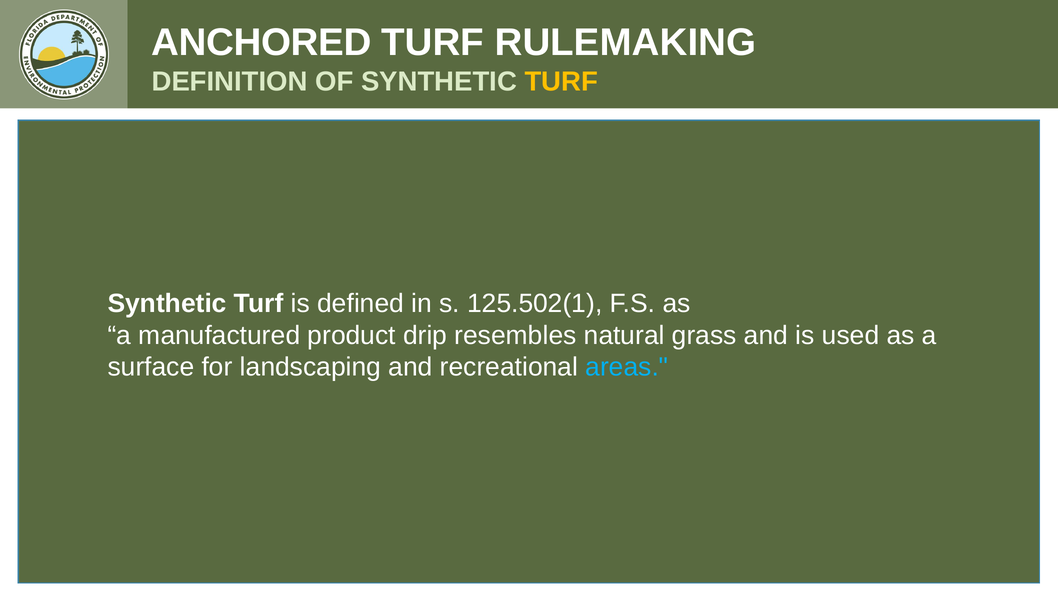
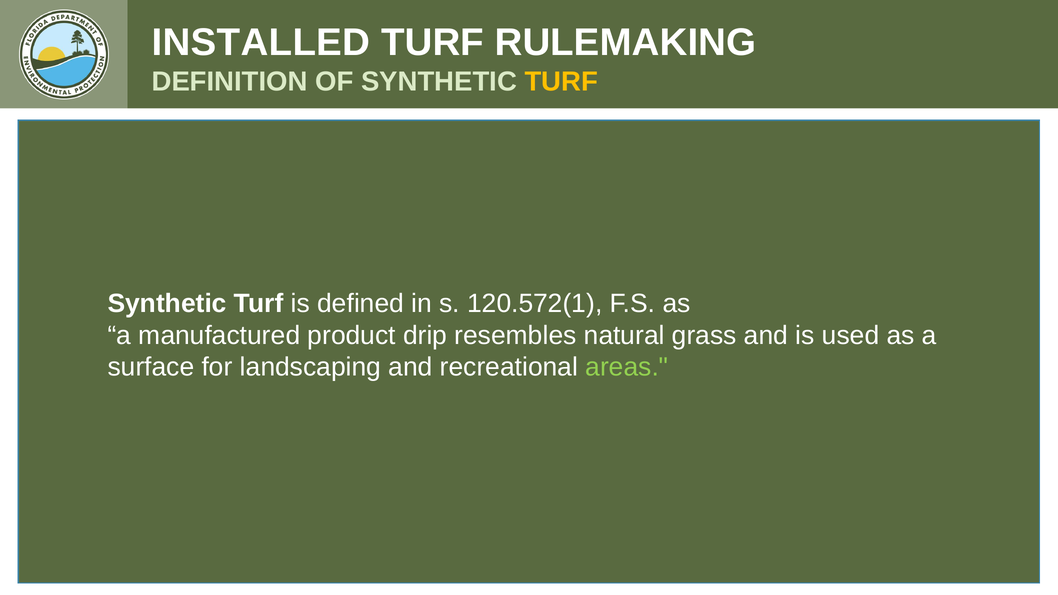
ANCHORED: ANCHORED -> INSTALLED (261, 43)
125.502(1: 125.502(1 -> 120.572(1 (535, 304)
areas colour: light blue -> light green (627, 367)
